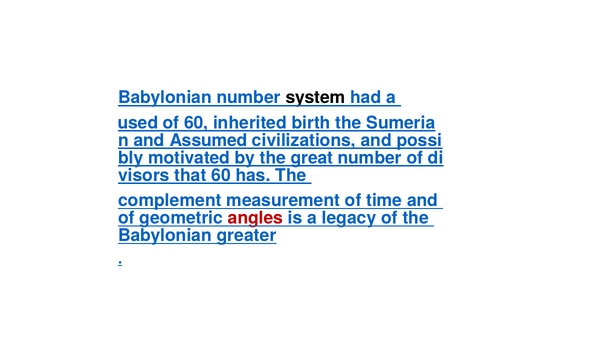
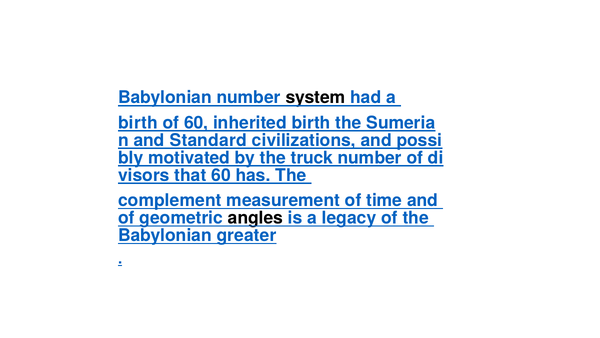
used: used -> birth (138, 123)
Assumed: Assumed -> Standard (208, 140)
great: great -> truck (312, 158)
angles colour: red -> black (255, 218)
